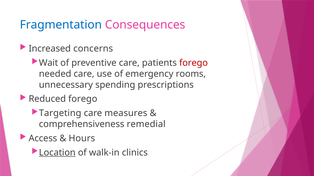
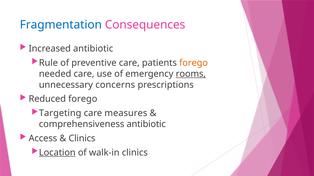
Increased concerns: concerns -> antibiotic (93, 49)
Wait: Wait -> Rule (48, 63)
forego colour: red -> orange (194, 63)
rooms underline: none -> present (191, 74)
spending: spending -> concerns (115, 85)
comprehensiveness remedial: remedial -> antibiotic (146, 125)
Hours: Hours -> Clinics (82, 139)
